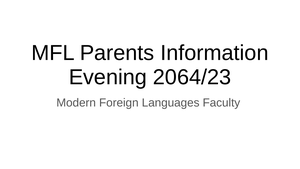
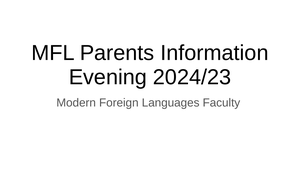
2064/23: 2064/23 -> 2024/23 (192, 77)
